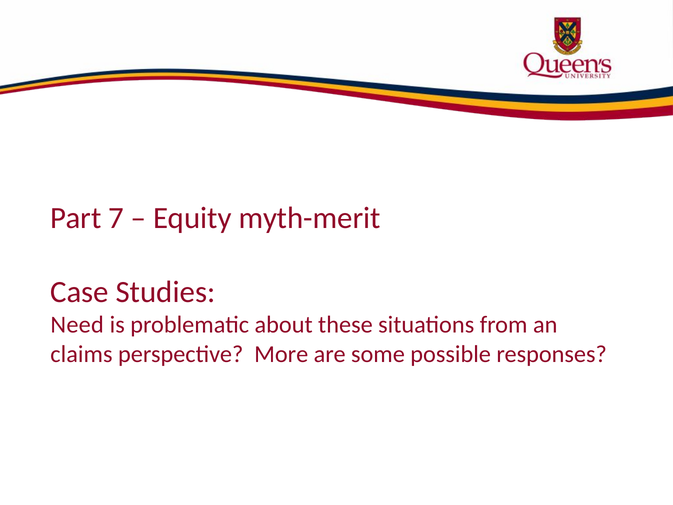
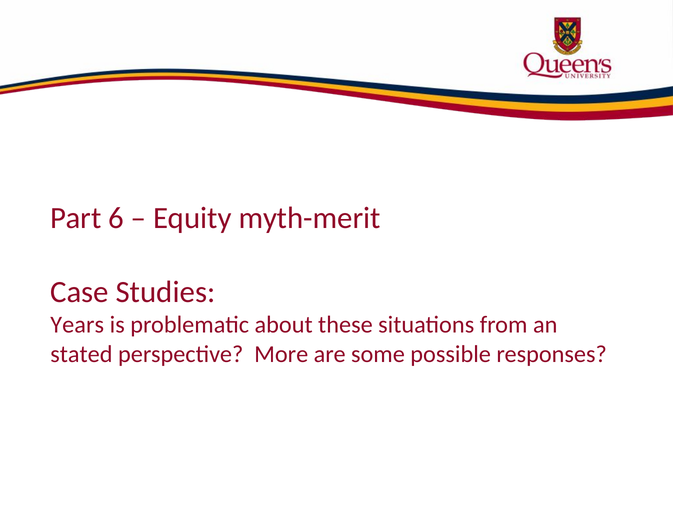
7: 7 -> 6 (116, 218)
Need: Need -> Years (77, 325)
claims: claims -> stated (81, 354)
